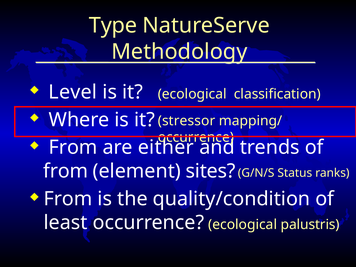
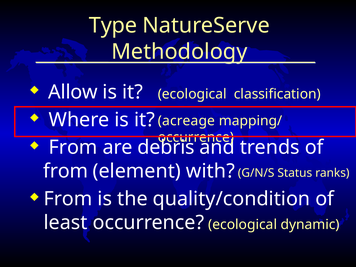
Level: Level -> Allow (73, 92)
stressor: stressor -> acreage (186, 121)
either: either -> debris (166, 147)
sites: sites -> with (210, 171)
palustris: palustris -> dynamic (310, 225)
